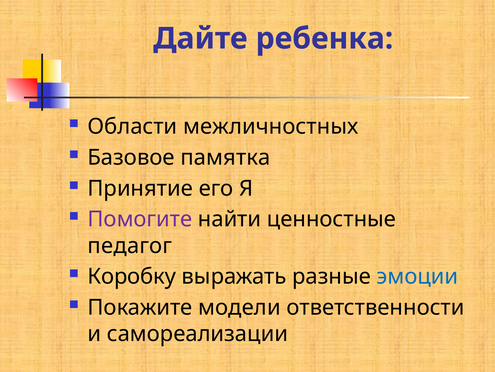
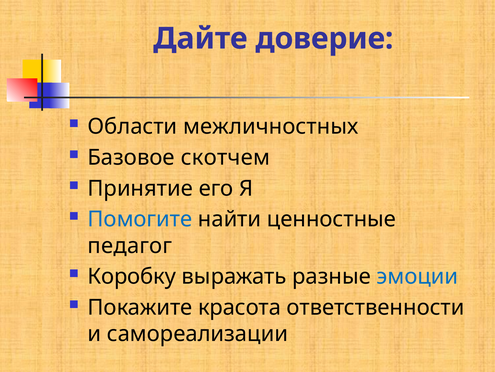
ребенка: ребенка -> доверие (324, 38)
памятка: памятка -> скотчем (225, 157)
Помогите colour: purple -> blue (140, 219)
модели: модели -> красота (239, 307)
